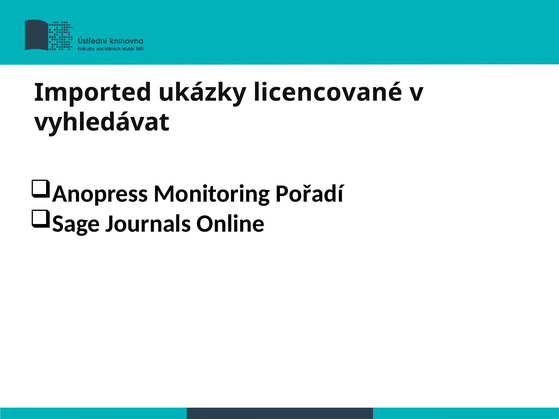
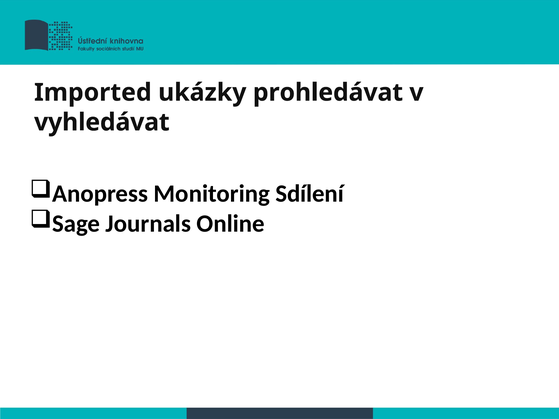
licencované: licencované -> prohledávat (328, 93)
Pořadí: Pořadí -> Sdílení (310, 194)
